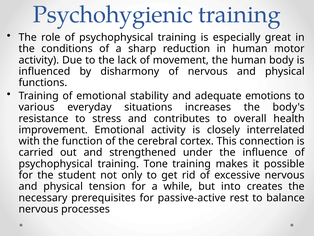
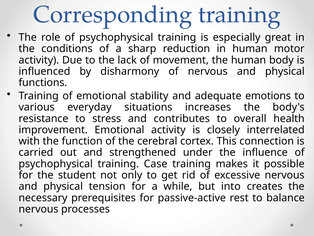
Psychohygienic: Psychohygienic -> Corresponding (113, 15)
Tone: Tone -> Case (156, 163)
